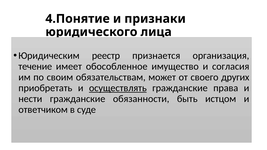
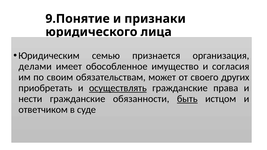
4.Понятие: 4.Понятие -> 9.Понятие (78, 19)
реестр: реестр -> семью (106, 56)
течение: течение -> делами (35, 67)
быть underline: none -> present (187, 99)
